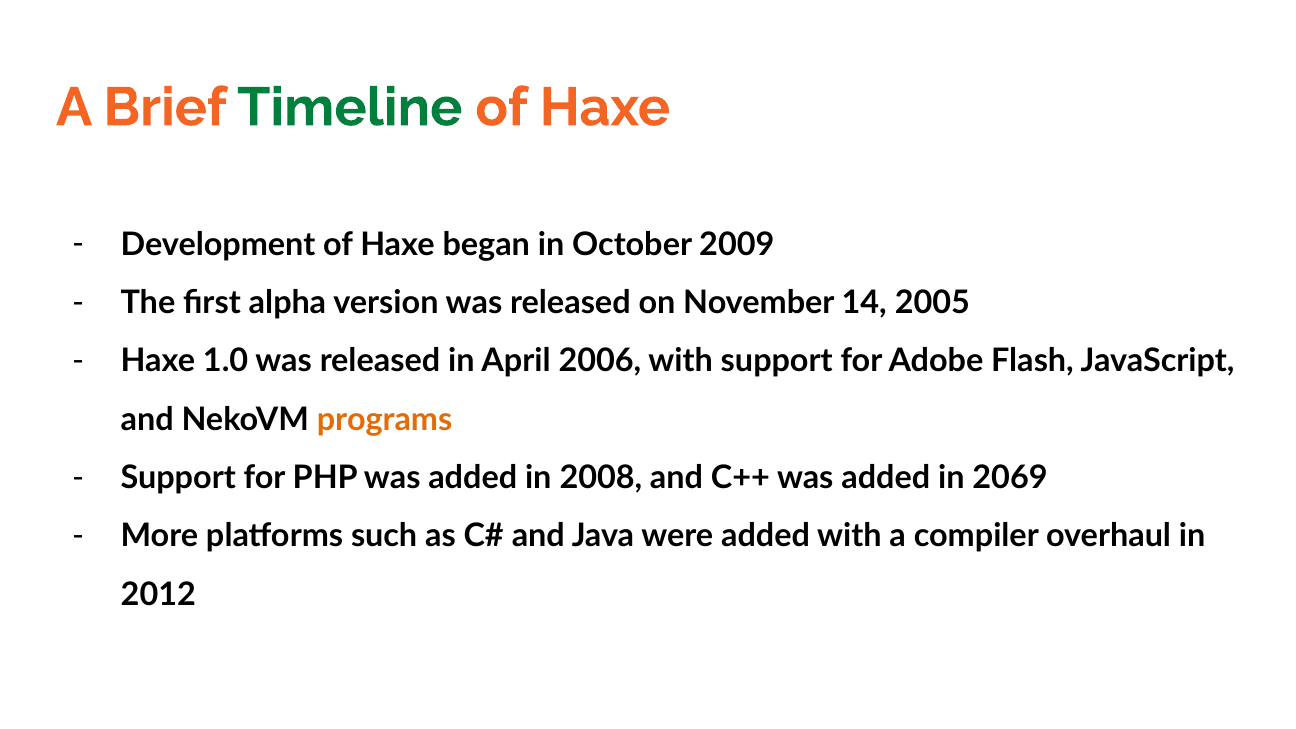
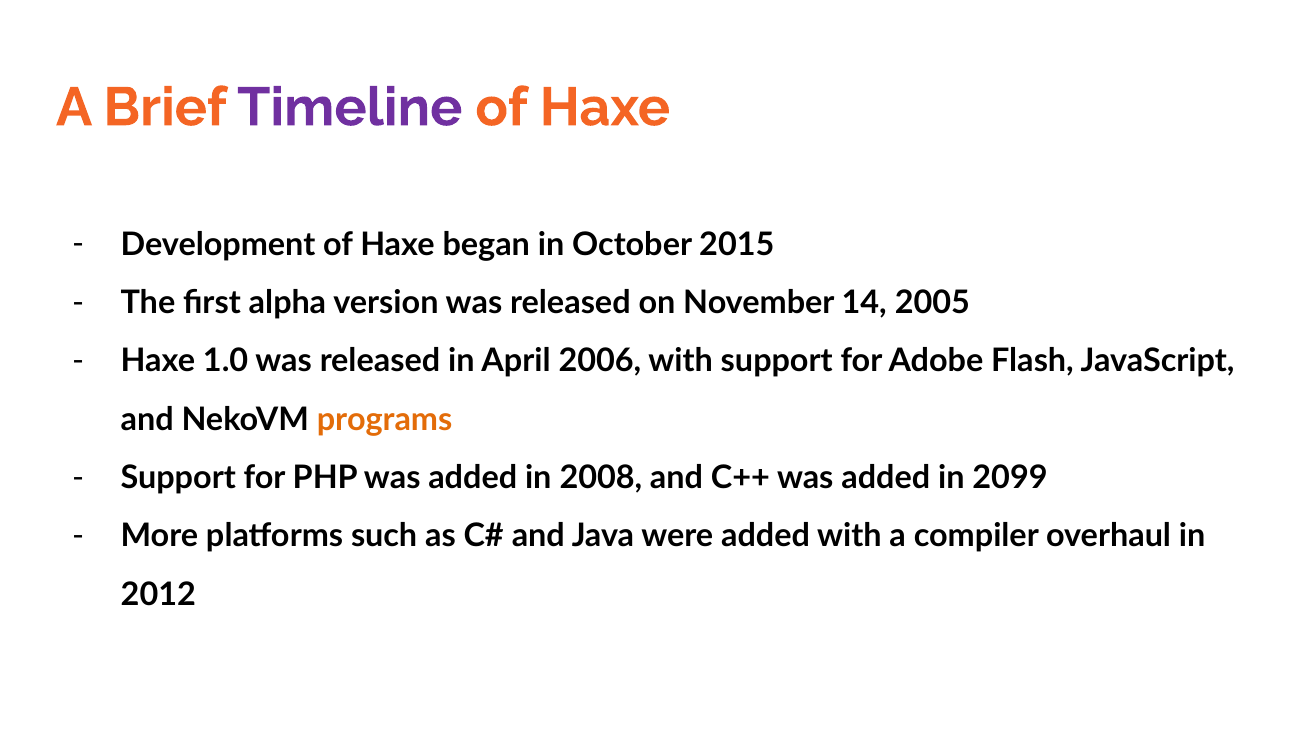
Timeline colour: green -> purple (350, 107)
2009: 2009 -> 2015 (737, 245)
2069: 2069 -> 2099 (1010, 478)
